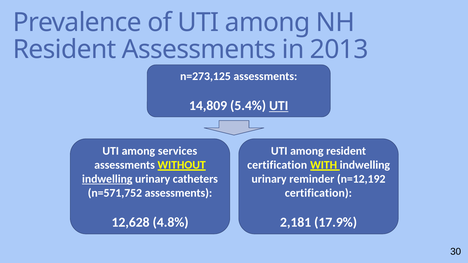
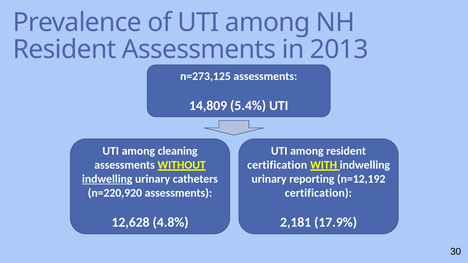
UTI underline: present -> none (279, 106)
services: services -> cleaning (178, 151)
reminder: reminder -> reporting (312, 179)
n=571,752: n=571,752 -> n=220,920 (115, 193)
